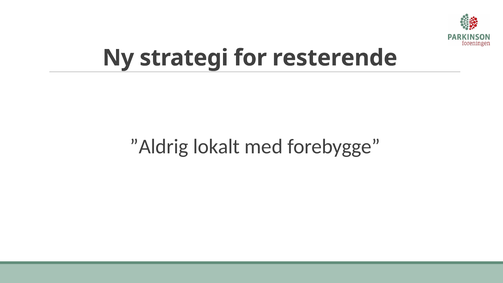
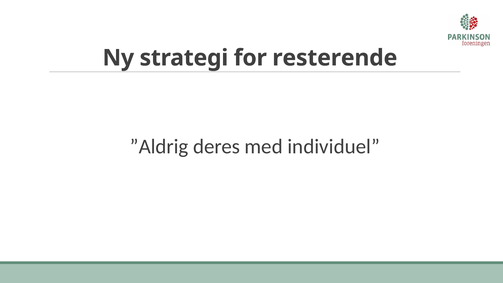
lokalt: lokalt -> deres (217, 146)
forebygge: forebygge -> individuel (334, 146)
